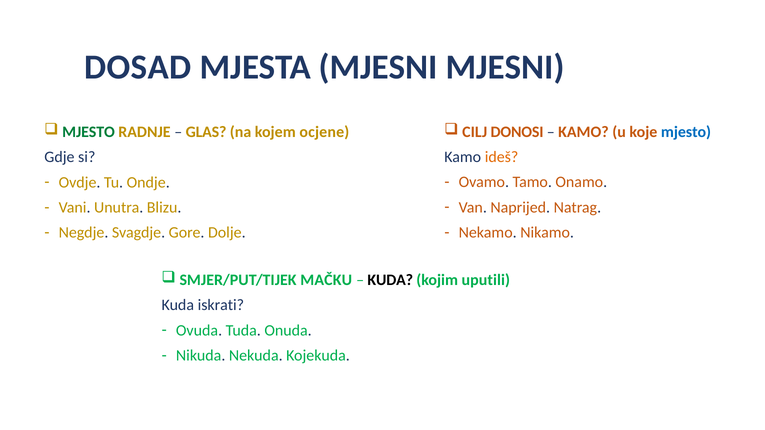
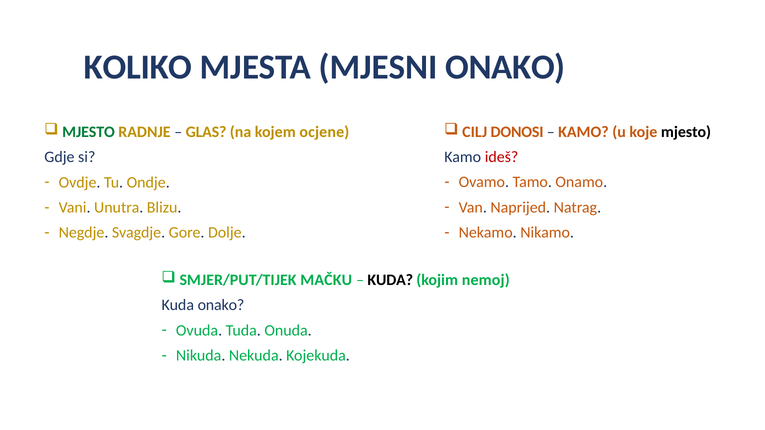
DOSAD: DOSAD -> KOLIKO (138, 67)
MJESNI MJESNI: MJESNI -> ONAKO (505, 67)
mjesto colour: blue -> black (686, 132)
ideš colour: orange -> red (502, 157)
uputili: uputili -> nemoj (486, 280)
Kuda iskrati: iskrati -> onako (221, 305)
